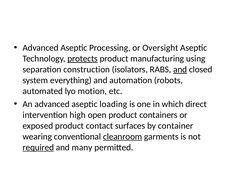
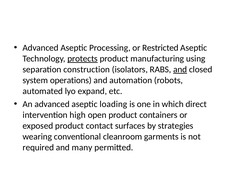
Oversight: Oversight -> Restricted (160, 48)
everything: everything -> operations (71, 80)
motion: motion -> expand (92, 91)
container: container -> strategies (176, 126)
cleanroom underline: present -> none (123, 137)
required underline: present -> none (38, 147)
